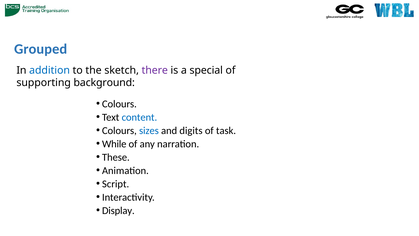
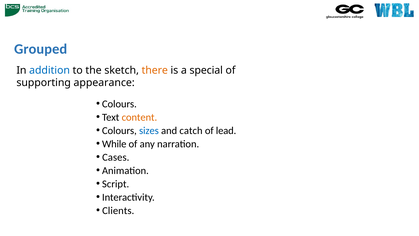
there colour: purple -> orange (155, 70)
background: background -> appearance (104, 83)
content colour: blue -> orange (139, 117)
digits: digits -> catch (191, 131)
task: task -> lead (226, 131)
These: These -> Cases (116, 157)
Display: Display -> Clients (118, 211)
